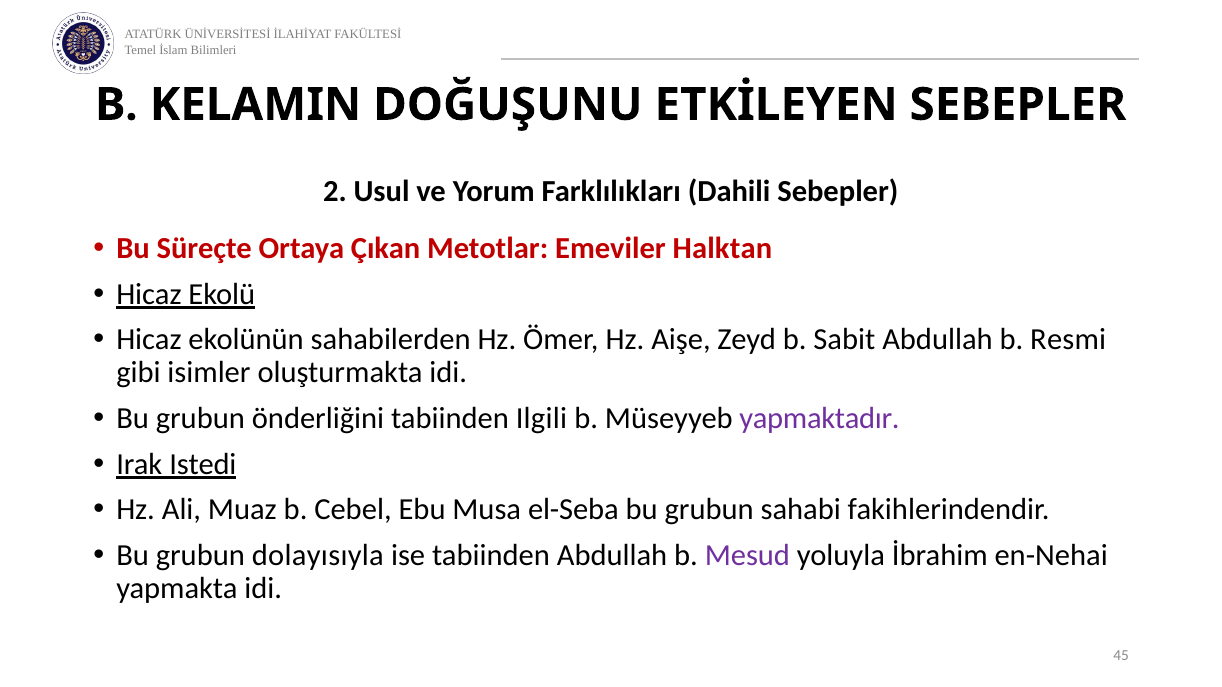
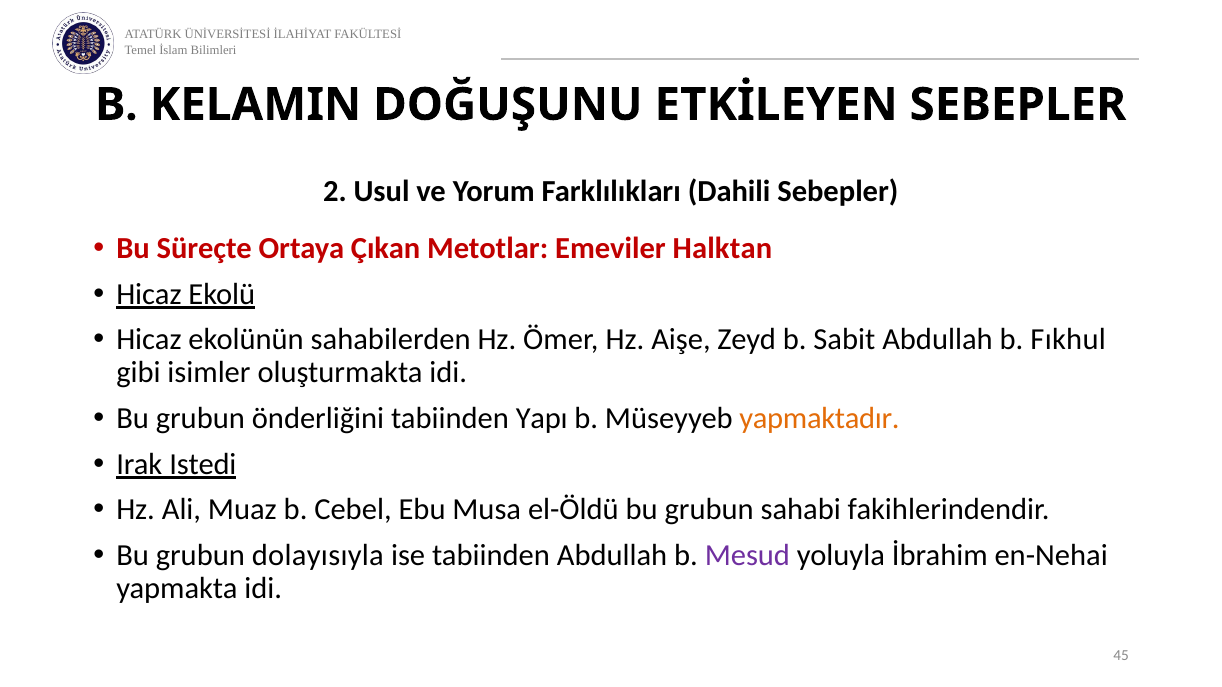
Resmi: Resmi -> Fıkhul (1068, 340)
Ilgili: Ilgili -> Yapı (542, 419)
yapmaktadır colour: purple -> orange (820, 419)
el-Seba: el-Seba -> el-Öldü (573, 510)
